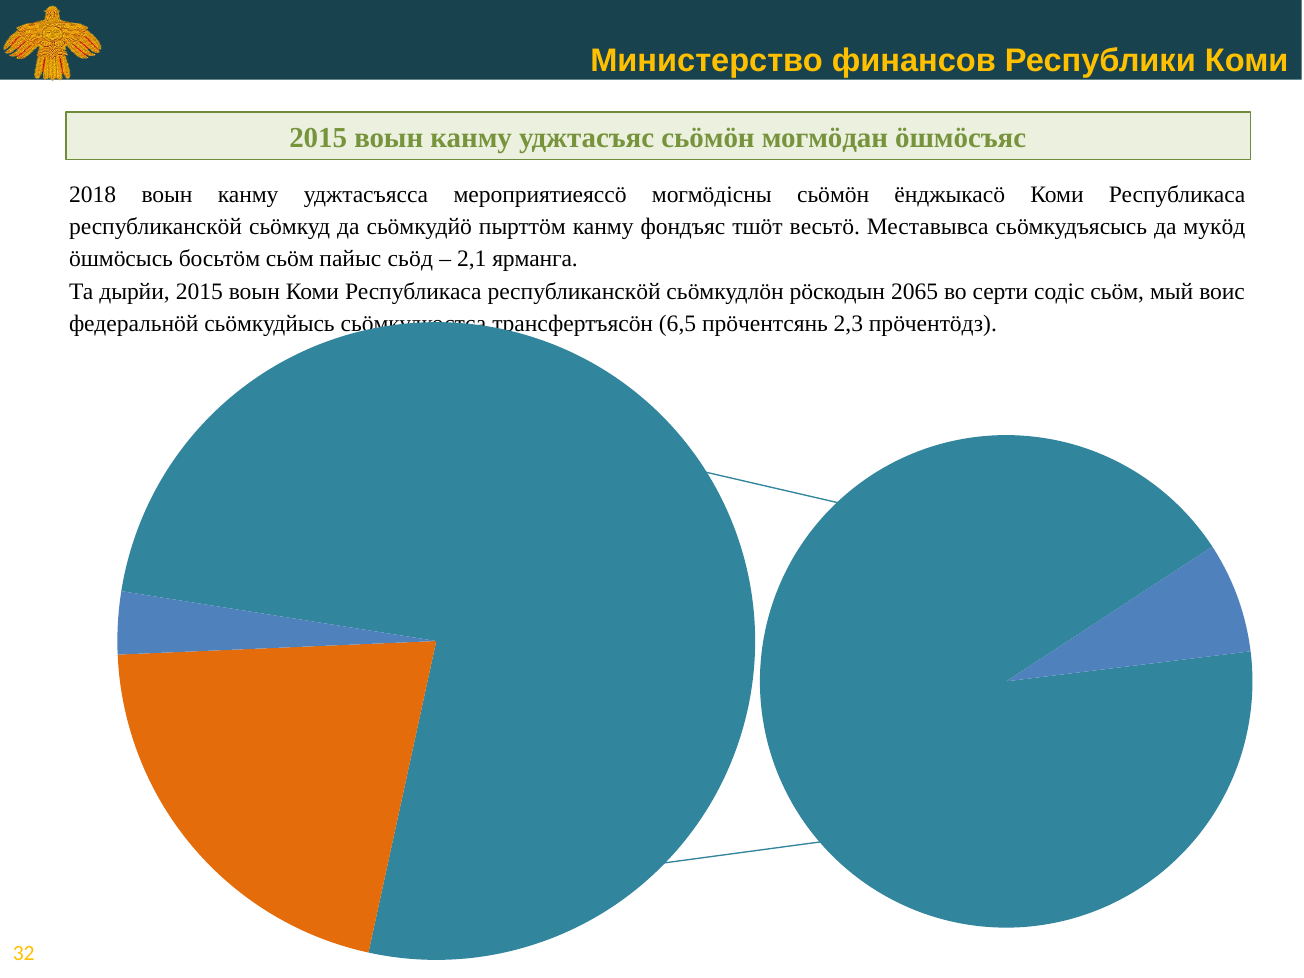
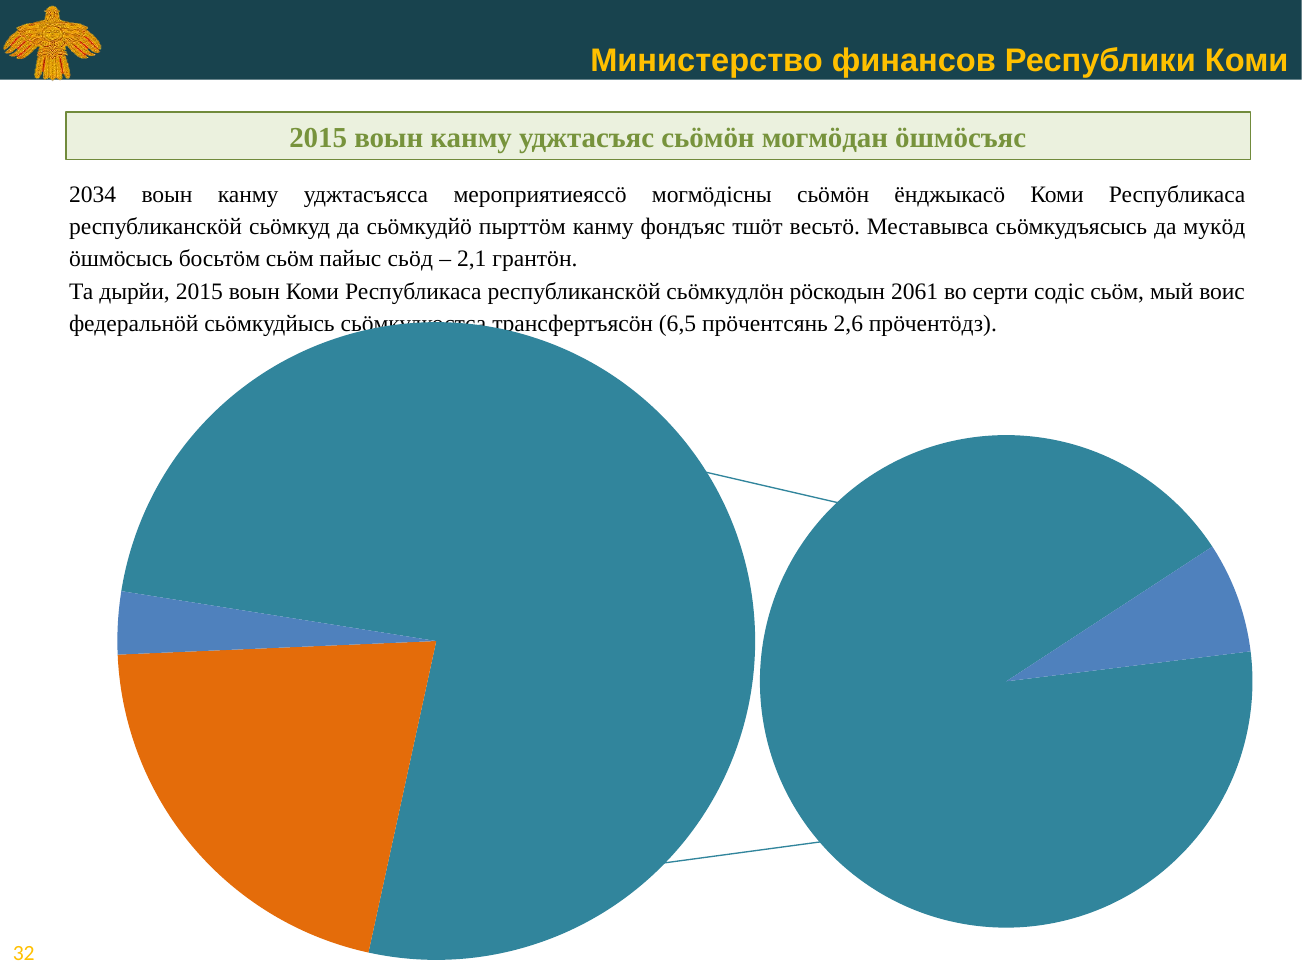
2018: 2018 -> 2034 (93, 195)
ярманга: ярманга -> грантӧн (535, 259)
2065: 2065 -> 2061 (915, 291)
2,3: 2,3 -> 2,6 (848, 324)
